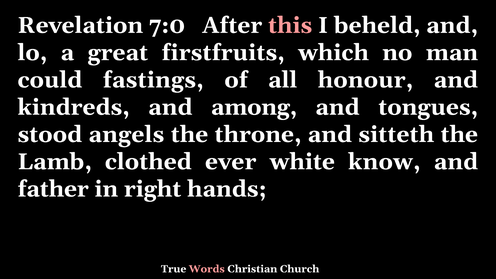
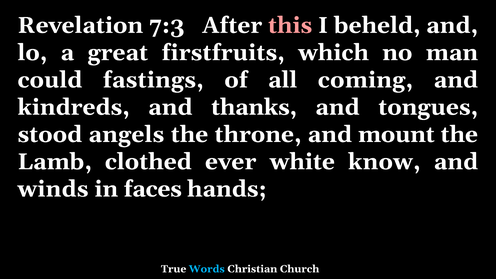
7:0: 7:0 -> 7:3 (167, 25)
honour: honour -> coming (365, 80)
among: among -> thanks (254, 107)
sitteth: sitteth -> mount (396, 134)
father: father -> winds (53, 189)
right: right -> faces (153, 189)
Words colour: pink -> light blue (207, 269)
